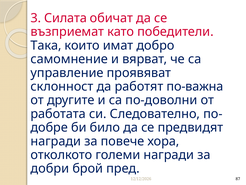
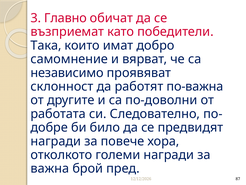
Силата: Силата -> Главно (66, 18)
управление: управление -> независимо (67, 73)
добри: добри -> важна (50, 168)
